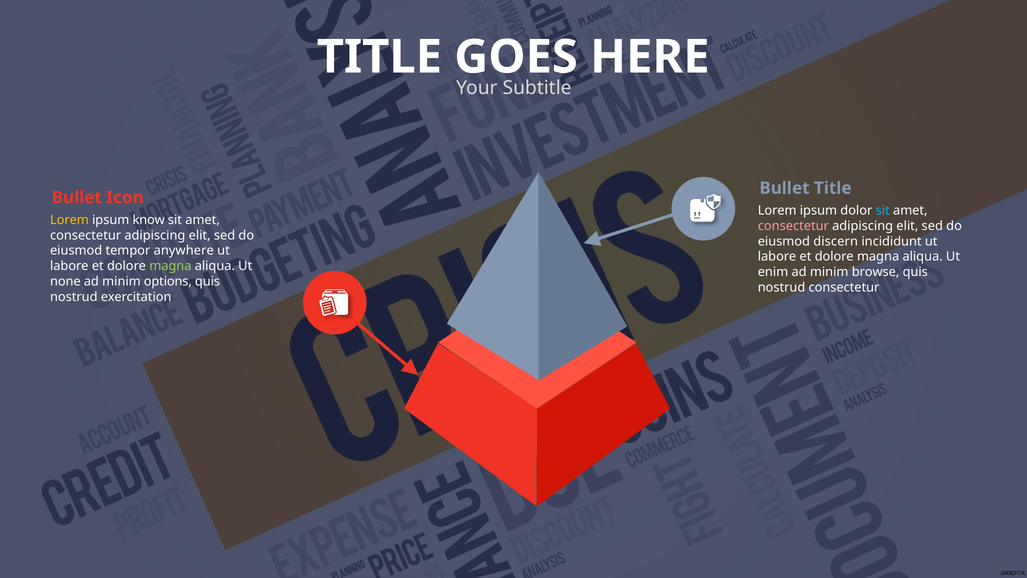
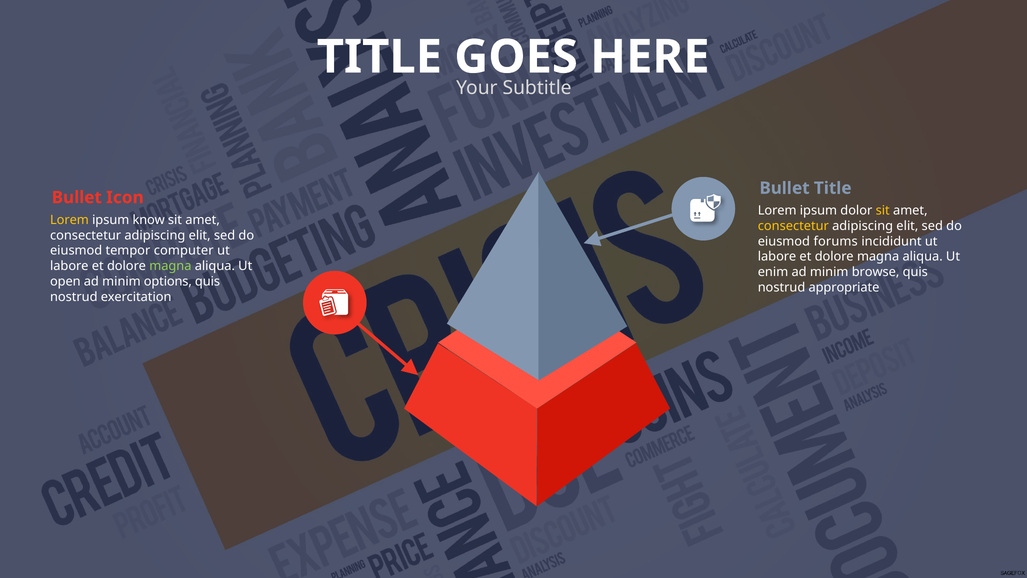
sit colour: light blue -> yellow (883, 210)
consectetur colour: pink -> yellow (793, 226)
discern: discern -> forums (836, 241)
anywhere: anywhere -> computer (184, 251)
none: none -> open (65, 281)
nostrud consectetur: consectetur -> appropriate (844, 287)
